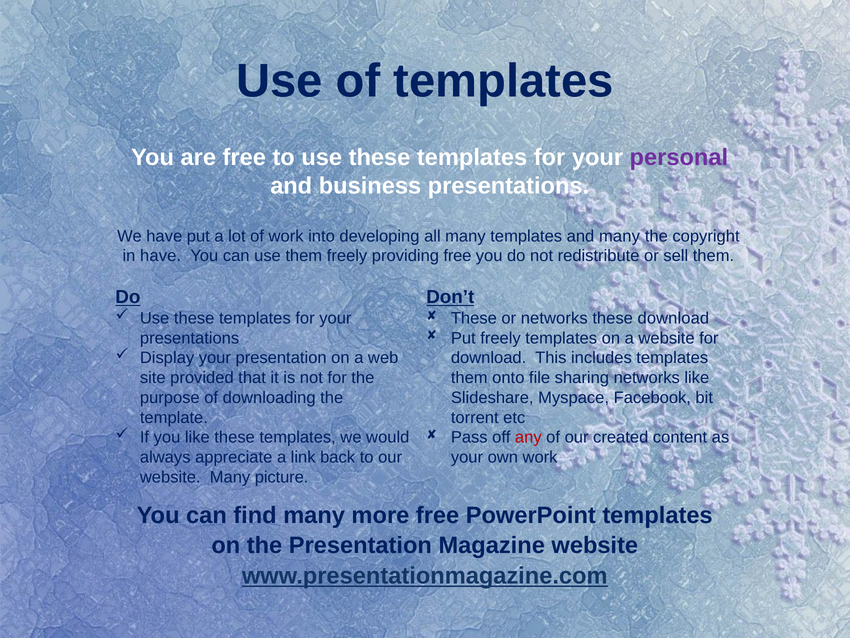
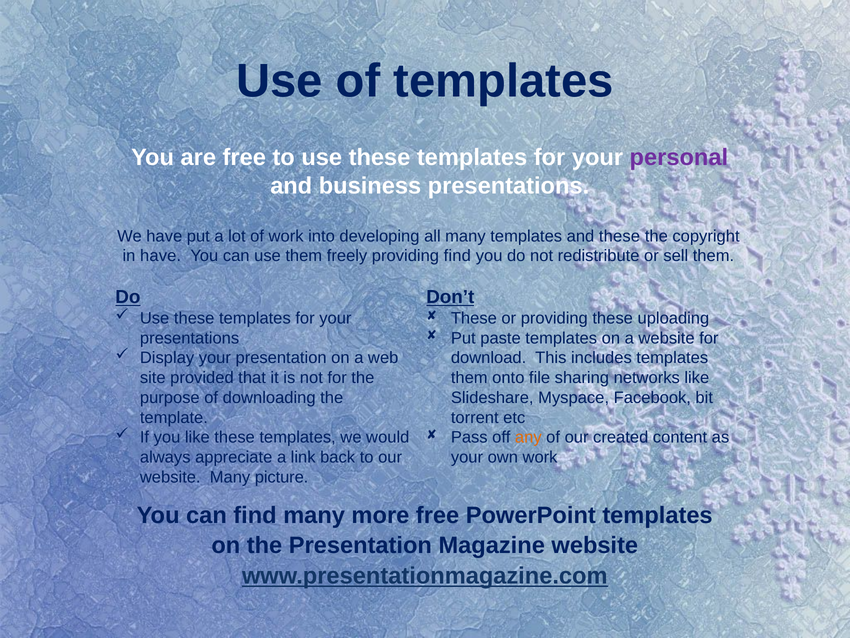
and many: many -> these (619, 236)
providing free: free -> find (457, 256)
or networks: networks -> providing (554, 318)
these download: download -> uploading (673, 318)
Put freely: freely -> paste (501, 338)
any colour: red -> orange (528, 437)
